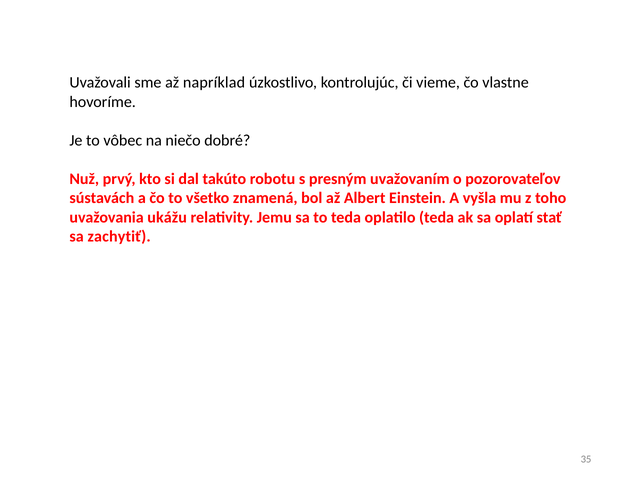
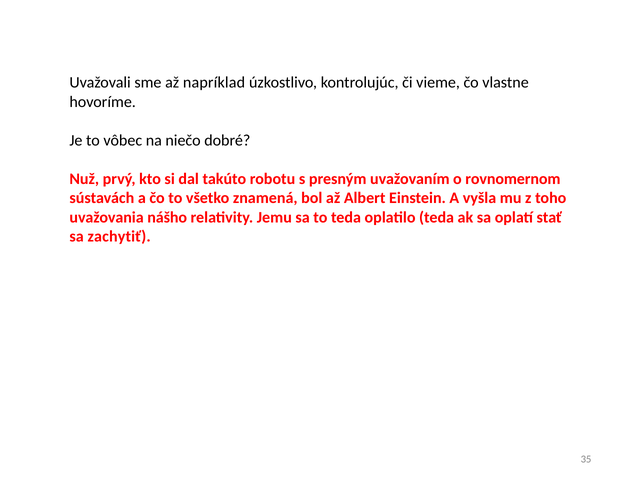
pozorovateľov: pozorovateľov -> rovnomernom (513, 179)
ukážu: ukážu -> nášho (167, 218)
